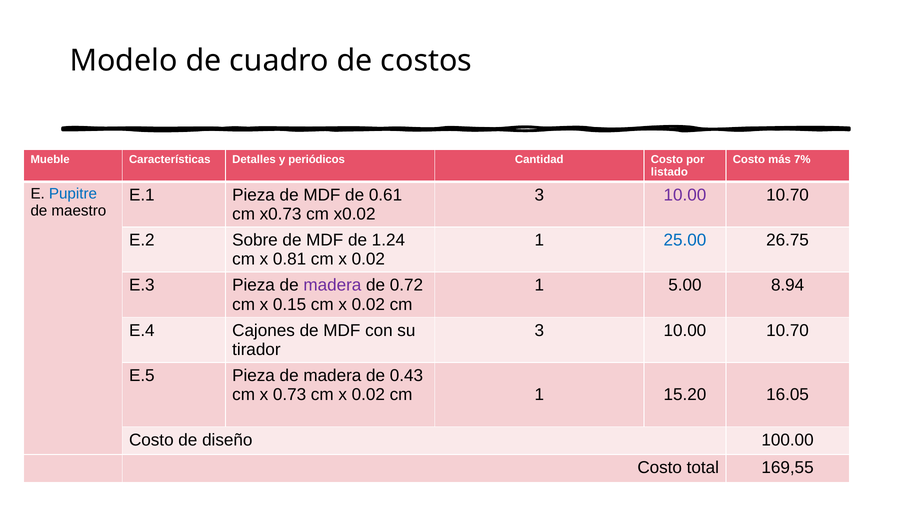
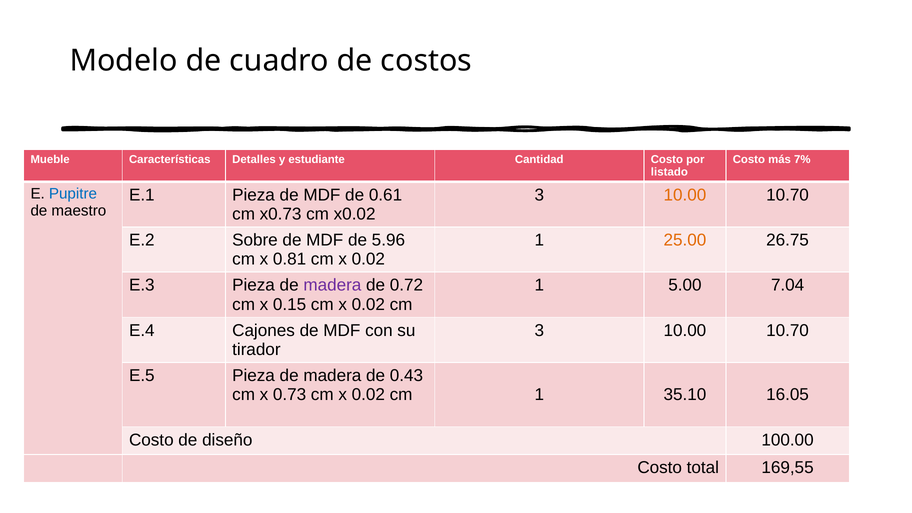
periódicos: periódicos -> estudiante (317, 159)
10.00 colour: purple -> orange (685, 195)
1.24: 1.24 -> 5.96 (388, 240)
25.00 colour: blue -> orange (685, 240)
8.94: 8.94 -> 7.04 (788, 285)
15.20: 15.20 -> 35.10 (685, 395)
